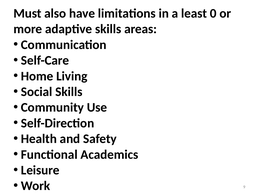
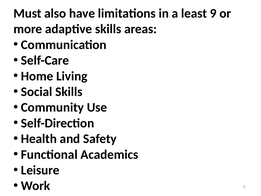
least 0: 0 -> 9 (213, 13)
